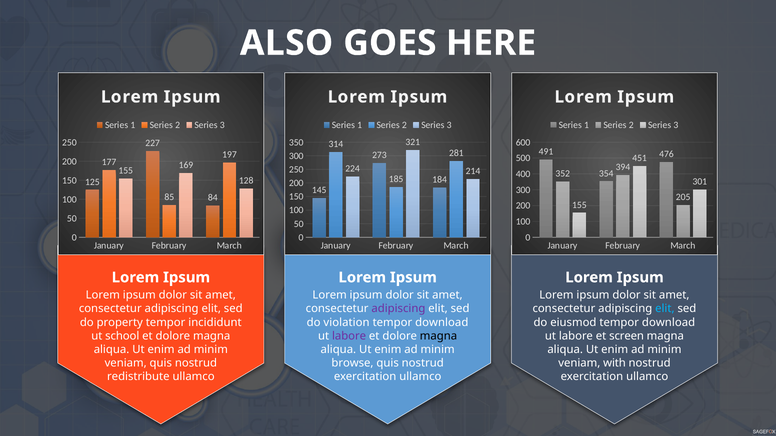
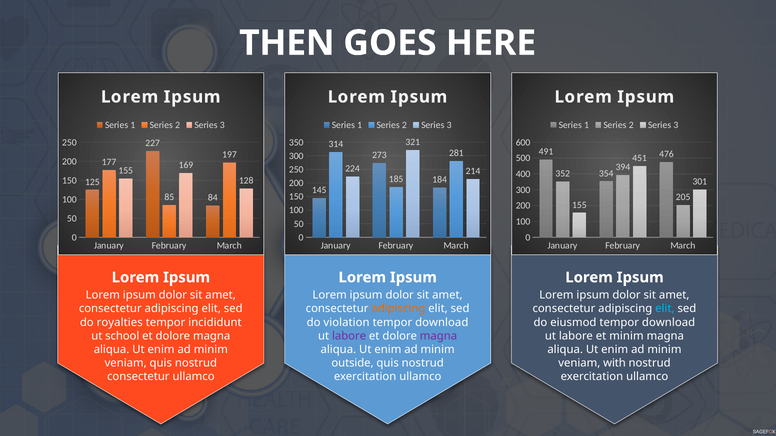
ALSO: ALSO -> THEN (287, 43)
adipiscing colour: purple -> orange (398, 309)
property: property -> royalties (120, 323)
magna colour: black -> purple (438, 336)
et screen: screen -> minim (626, 336)
browse: browse -> outside (353, 363)
redistribute: redistribute -> consectetur (138, 377)
